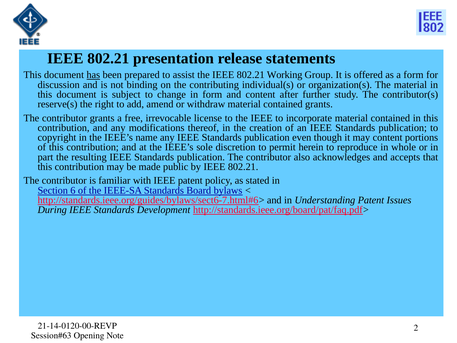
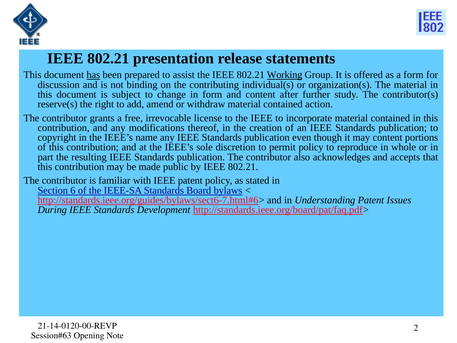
Working underline: none -> present (285, 75)
contained grants: grants -> action (319, 104)
permit herein: herein -> policy (311, 147)
